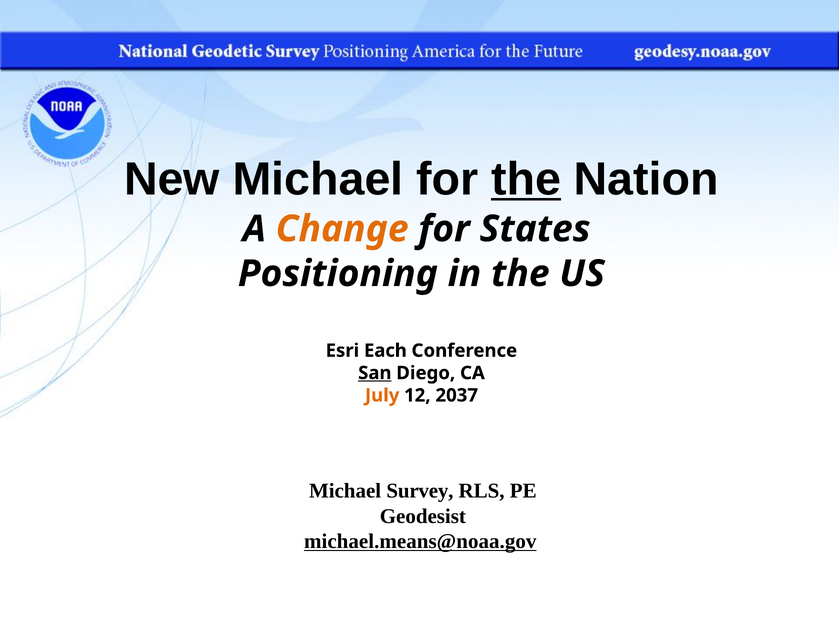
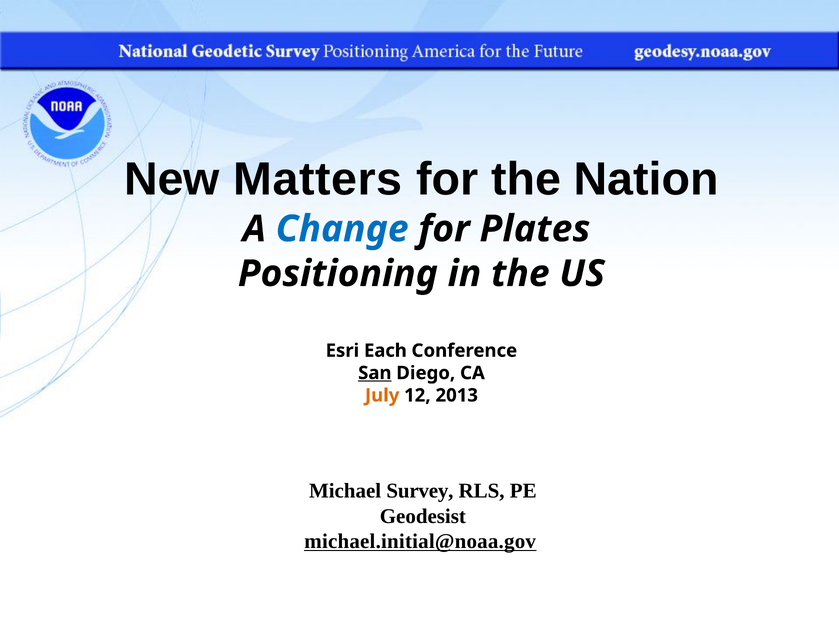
New Michael: Michael -> Matters (318, 179)
the underline: present -> none (526, 179)
Change colour: orange -> blue (342, 229)
States: States -> Plates (535, 229)
2037: 2037 -> 2013 (457, 396)
michael.means@noaa.gov: michael.means@noaa.gov -> michael.initial@noaa.gov (420, 542)
